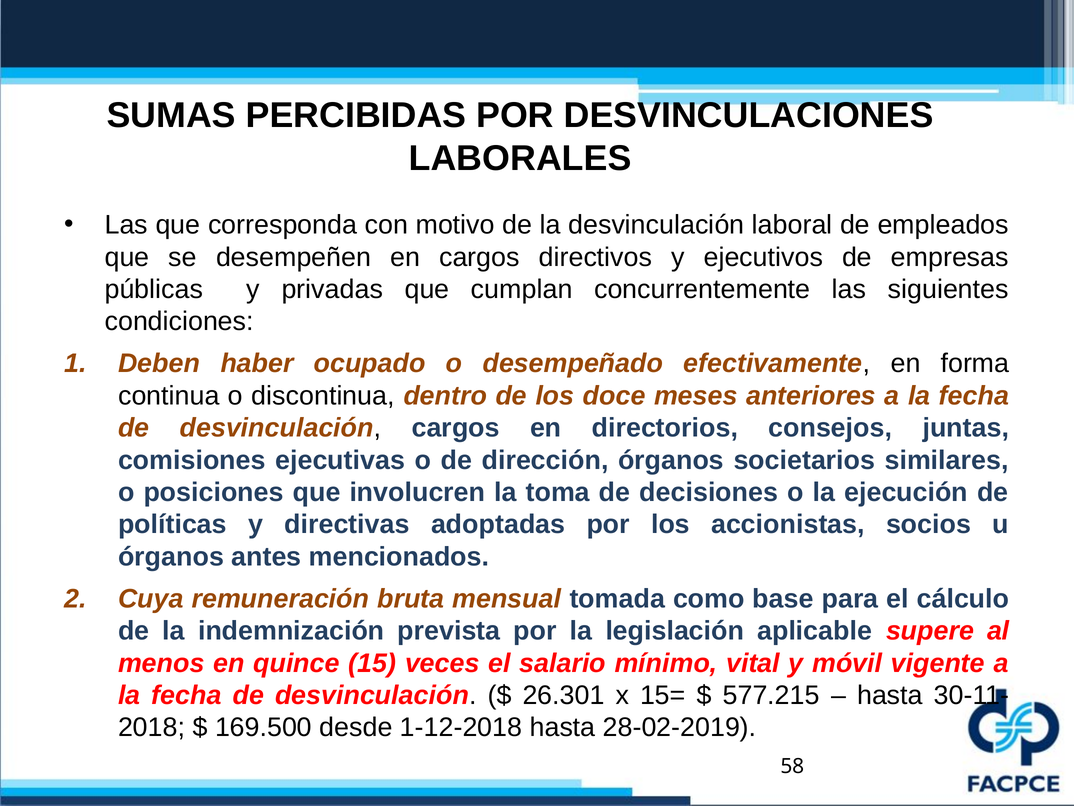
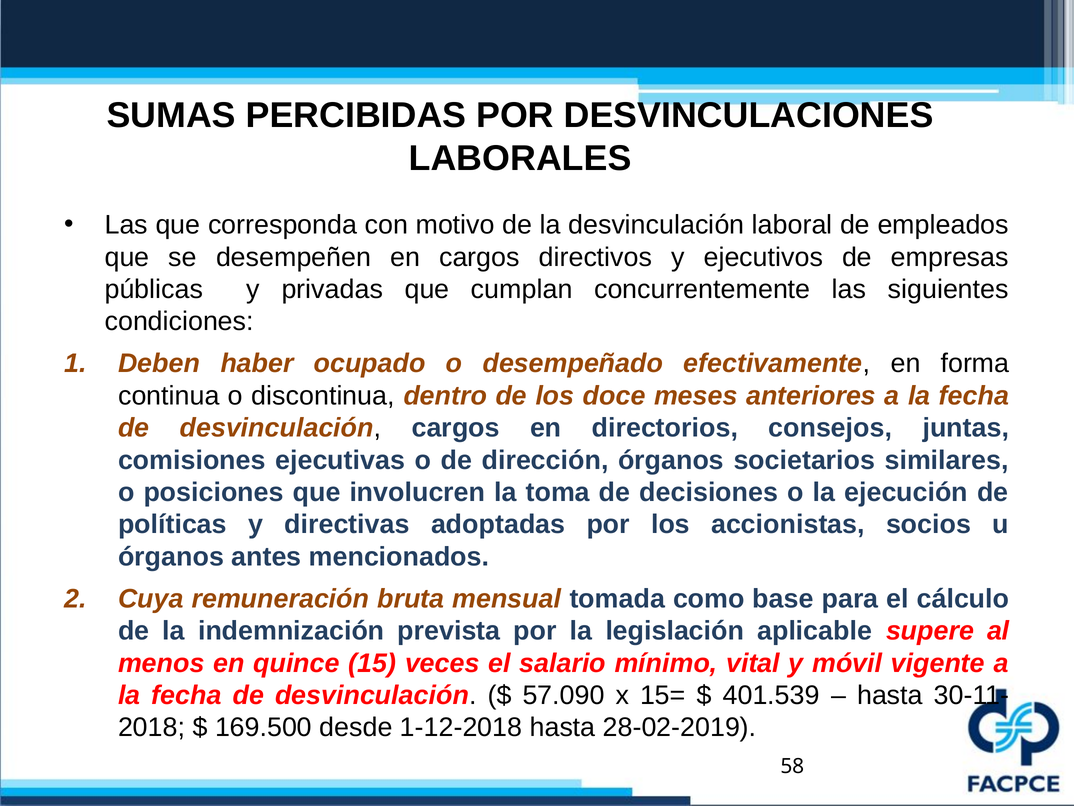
26.301: 26.301 -> 57.090 (564, 695)
577.215: 577.215 -> 401.539 (771, 695)
